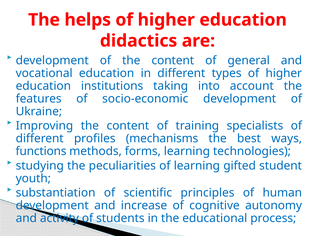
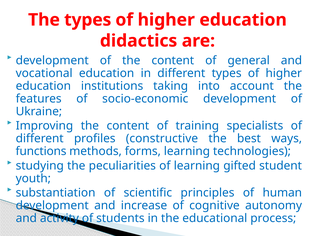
The helps: helps -> types (88, 20)
mechanisms: mechanisms -> constructive (162, 139)
